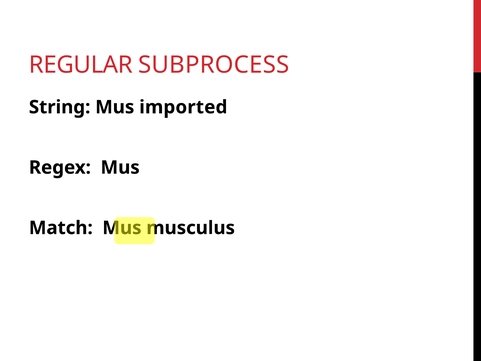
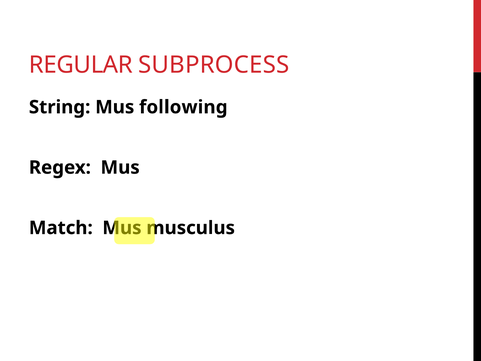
imported: imported -> following (183, 107)
